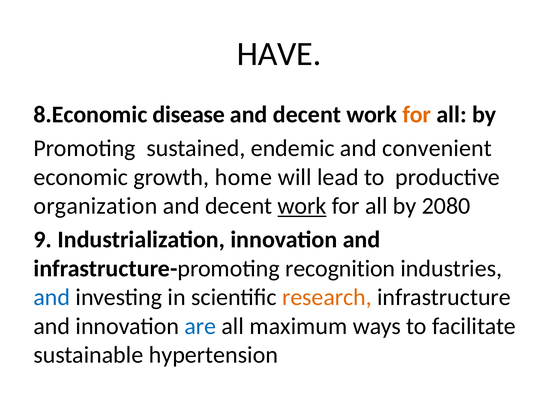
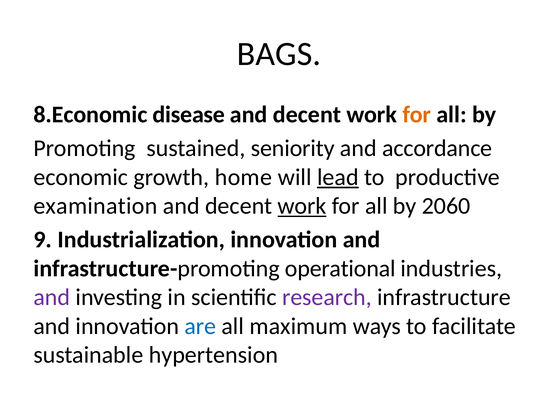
HAVE: HAVE -> BAGS (279, 54)
endemic: endemic -> seniority (293, 149)
convenient: convenient -> accordance (437, 149)
lead underline: none -> present (338, 177)
organization: organization -> examination (95, 206)
2080: 2080 -> 2060 (446, 206)
recognition: recognition -> operational (340, 269)
and colour: blue -> purple (52, 298)
research colour: orange -> purple (327, 298)
